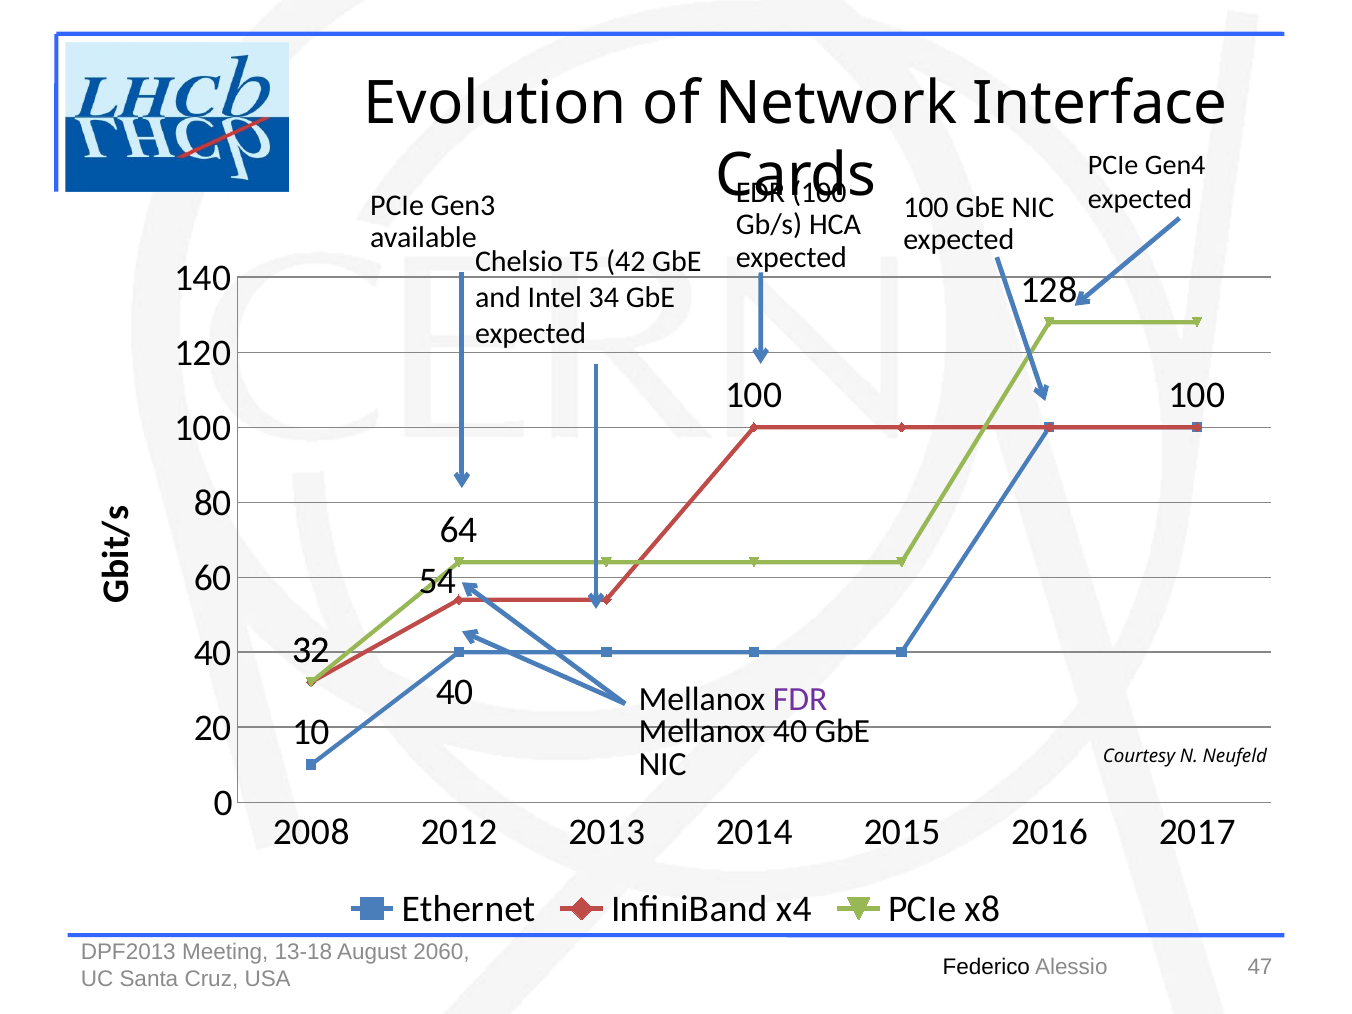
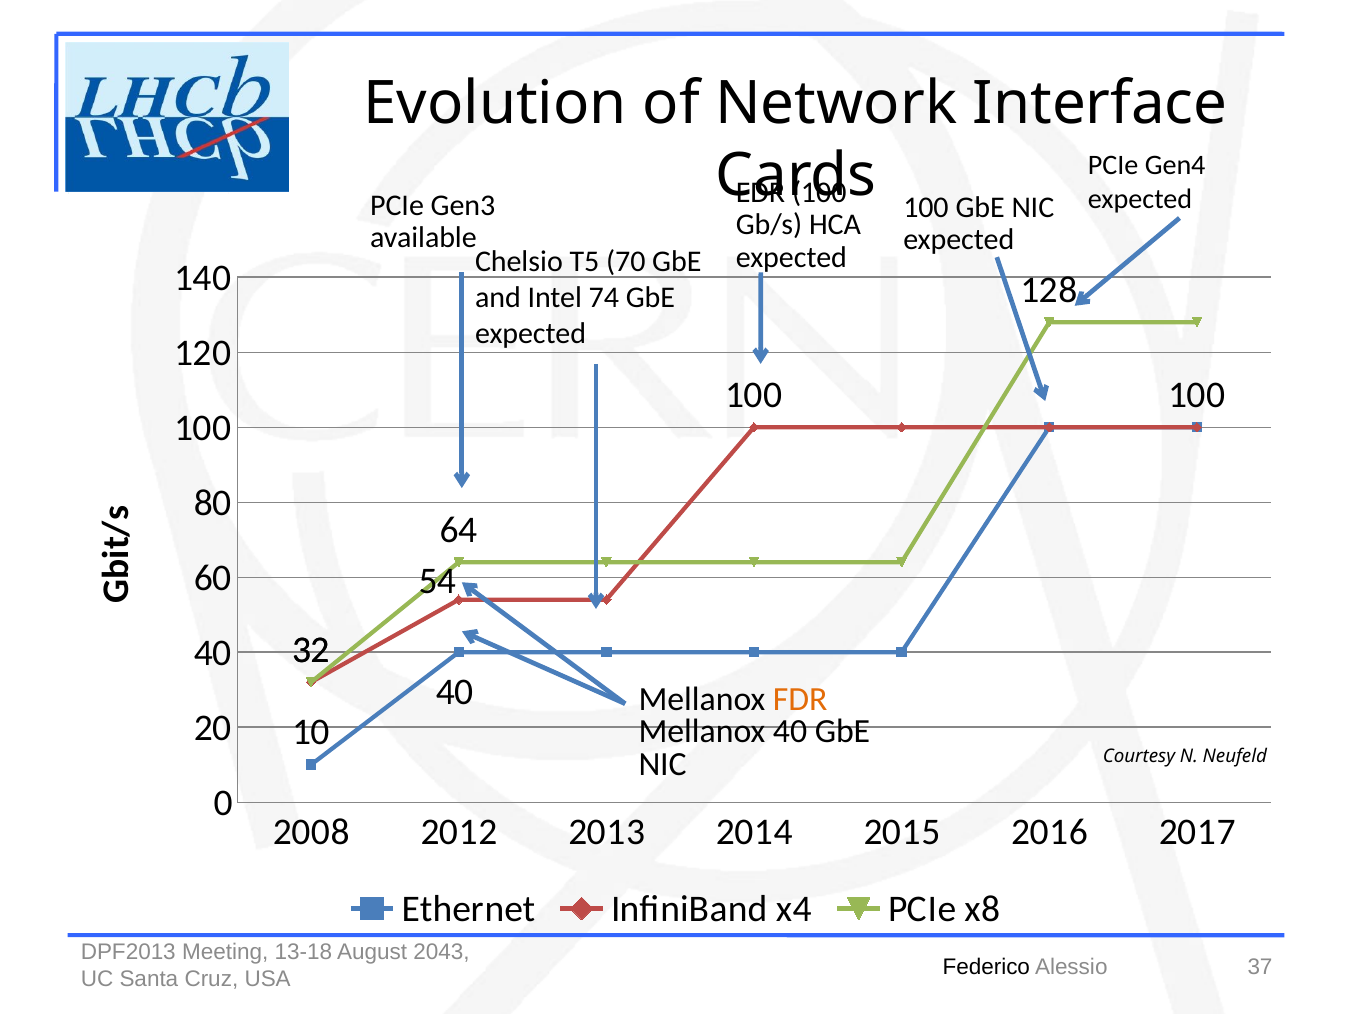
42: 42 -> 70 (626, 262)
34: 34 -> 74 (604, 298)
FDR colour: purple -> orange (800, 699)
2060: 2060 -> 2043 (441, 952)
47: 47 -> 37 (1260, 967)
